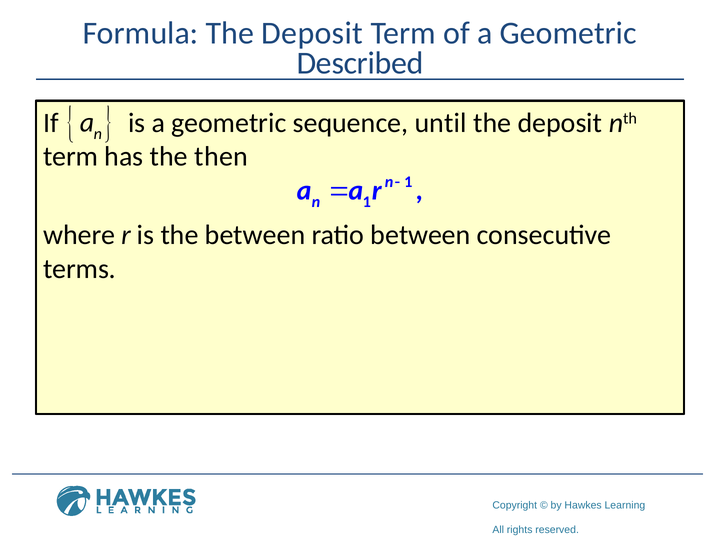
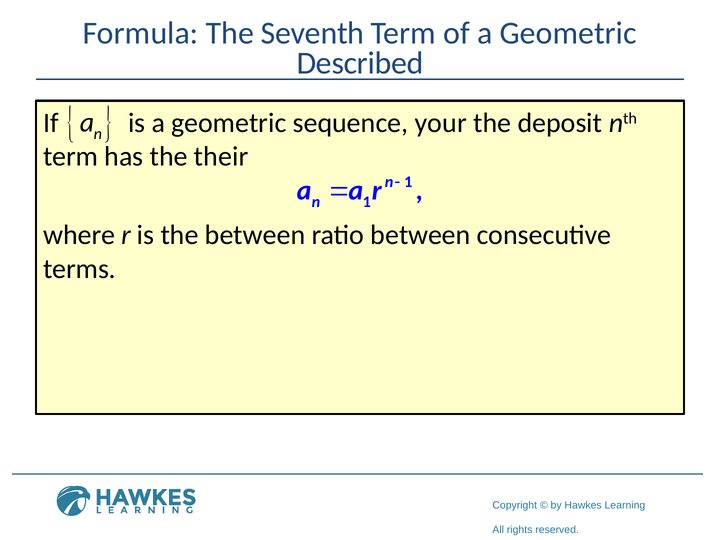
Formula The Deposit: Deposit -> Seventh (313, 33)
until: until -> your (441, 123)
then: then -> their (221, 157)
